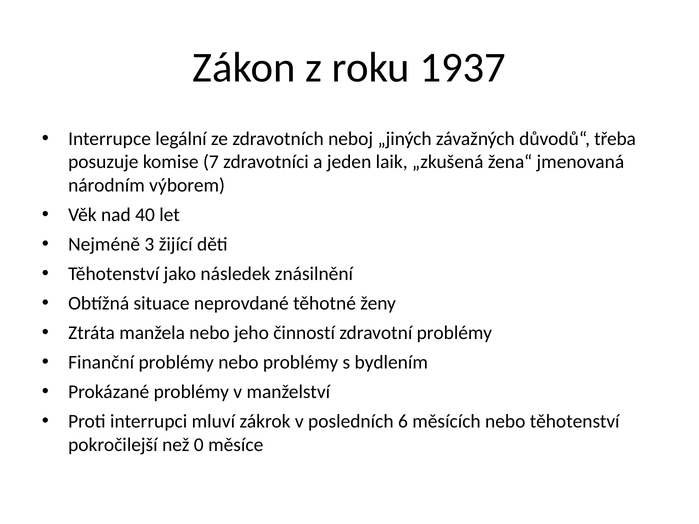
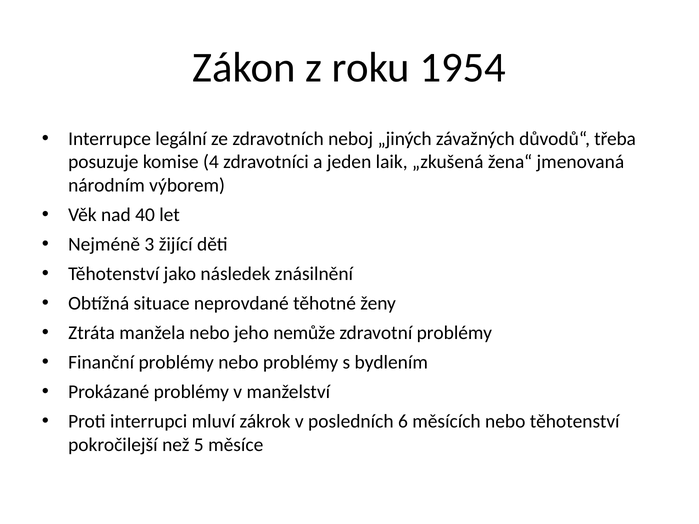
1937: 1937 -> 1954 (463, 68)
7: 7 -> 4 (211, 162)
činností: činností -> nemůže (304, 333)
0: 0 -> 5 (199, 445)
